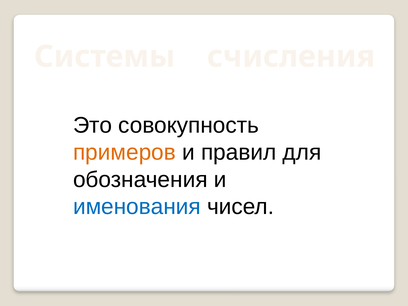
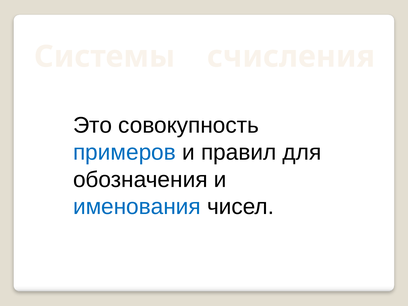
примеров colour: orange -> blue (124, 152)
